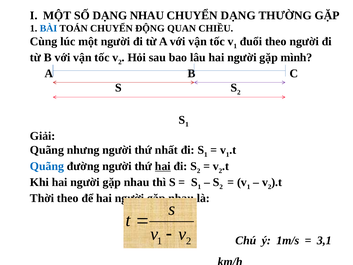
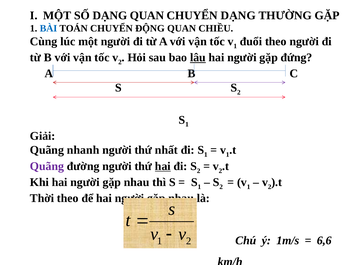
DẠNG NHAU: NHAU -> QUAN (147, 16)
lâu underline: none -> present (198, 57)
mình: mình -> đứng (296, 57)
nhưng: nhưng -> nhanh (83, 150)
Quãng colour: blue -> purple (47, 166)
3,1: 3,1 -> 6,6 (324, 240)
